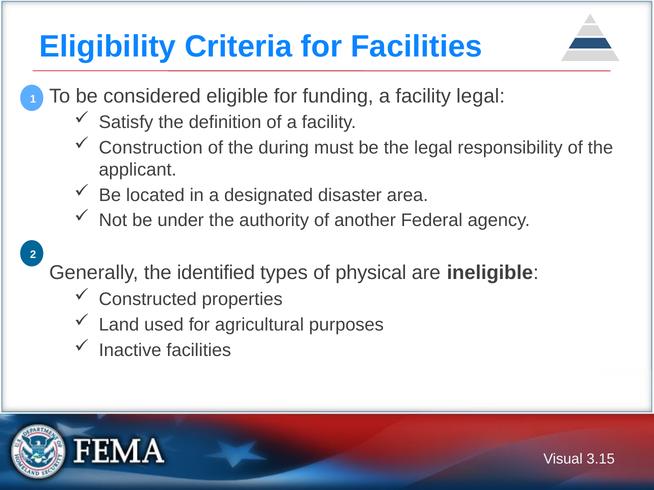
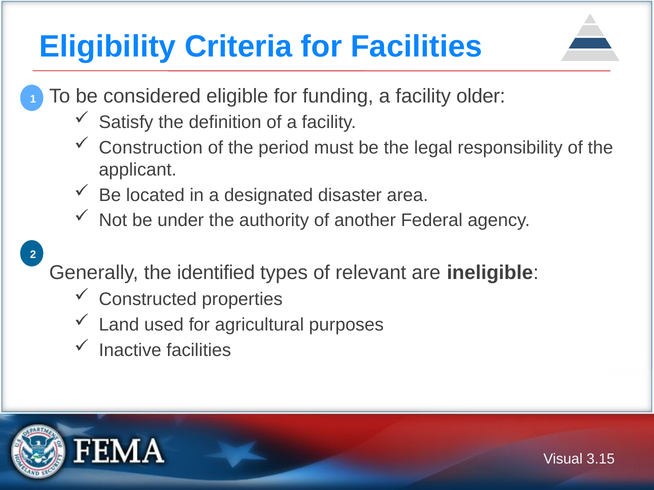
facility legal: legal -> older (481, 96)
during: during -> period (284, 148)
physical: physical -> relevant (371, 273)
